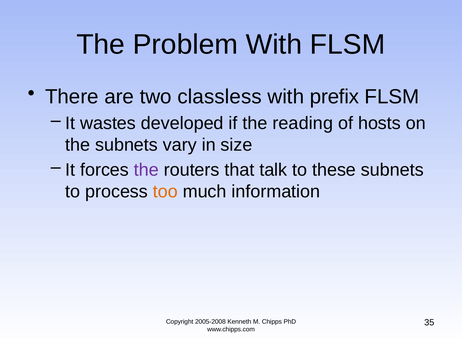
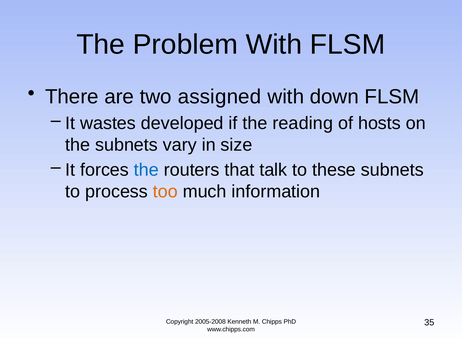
classless: classless -> assigned (220, 97)
prefix: prefix -> down (334, 97)
the colour: purple -> blue (146, 170)
